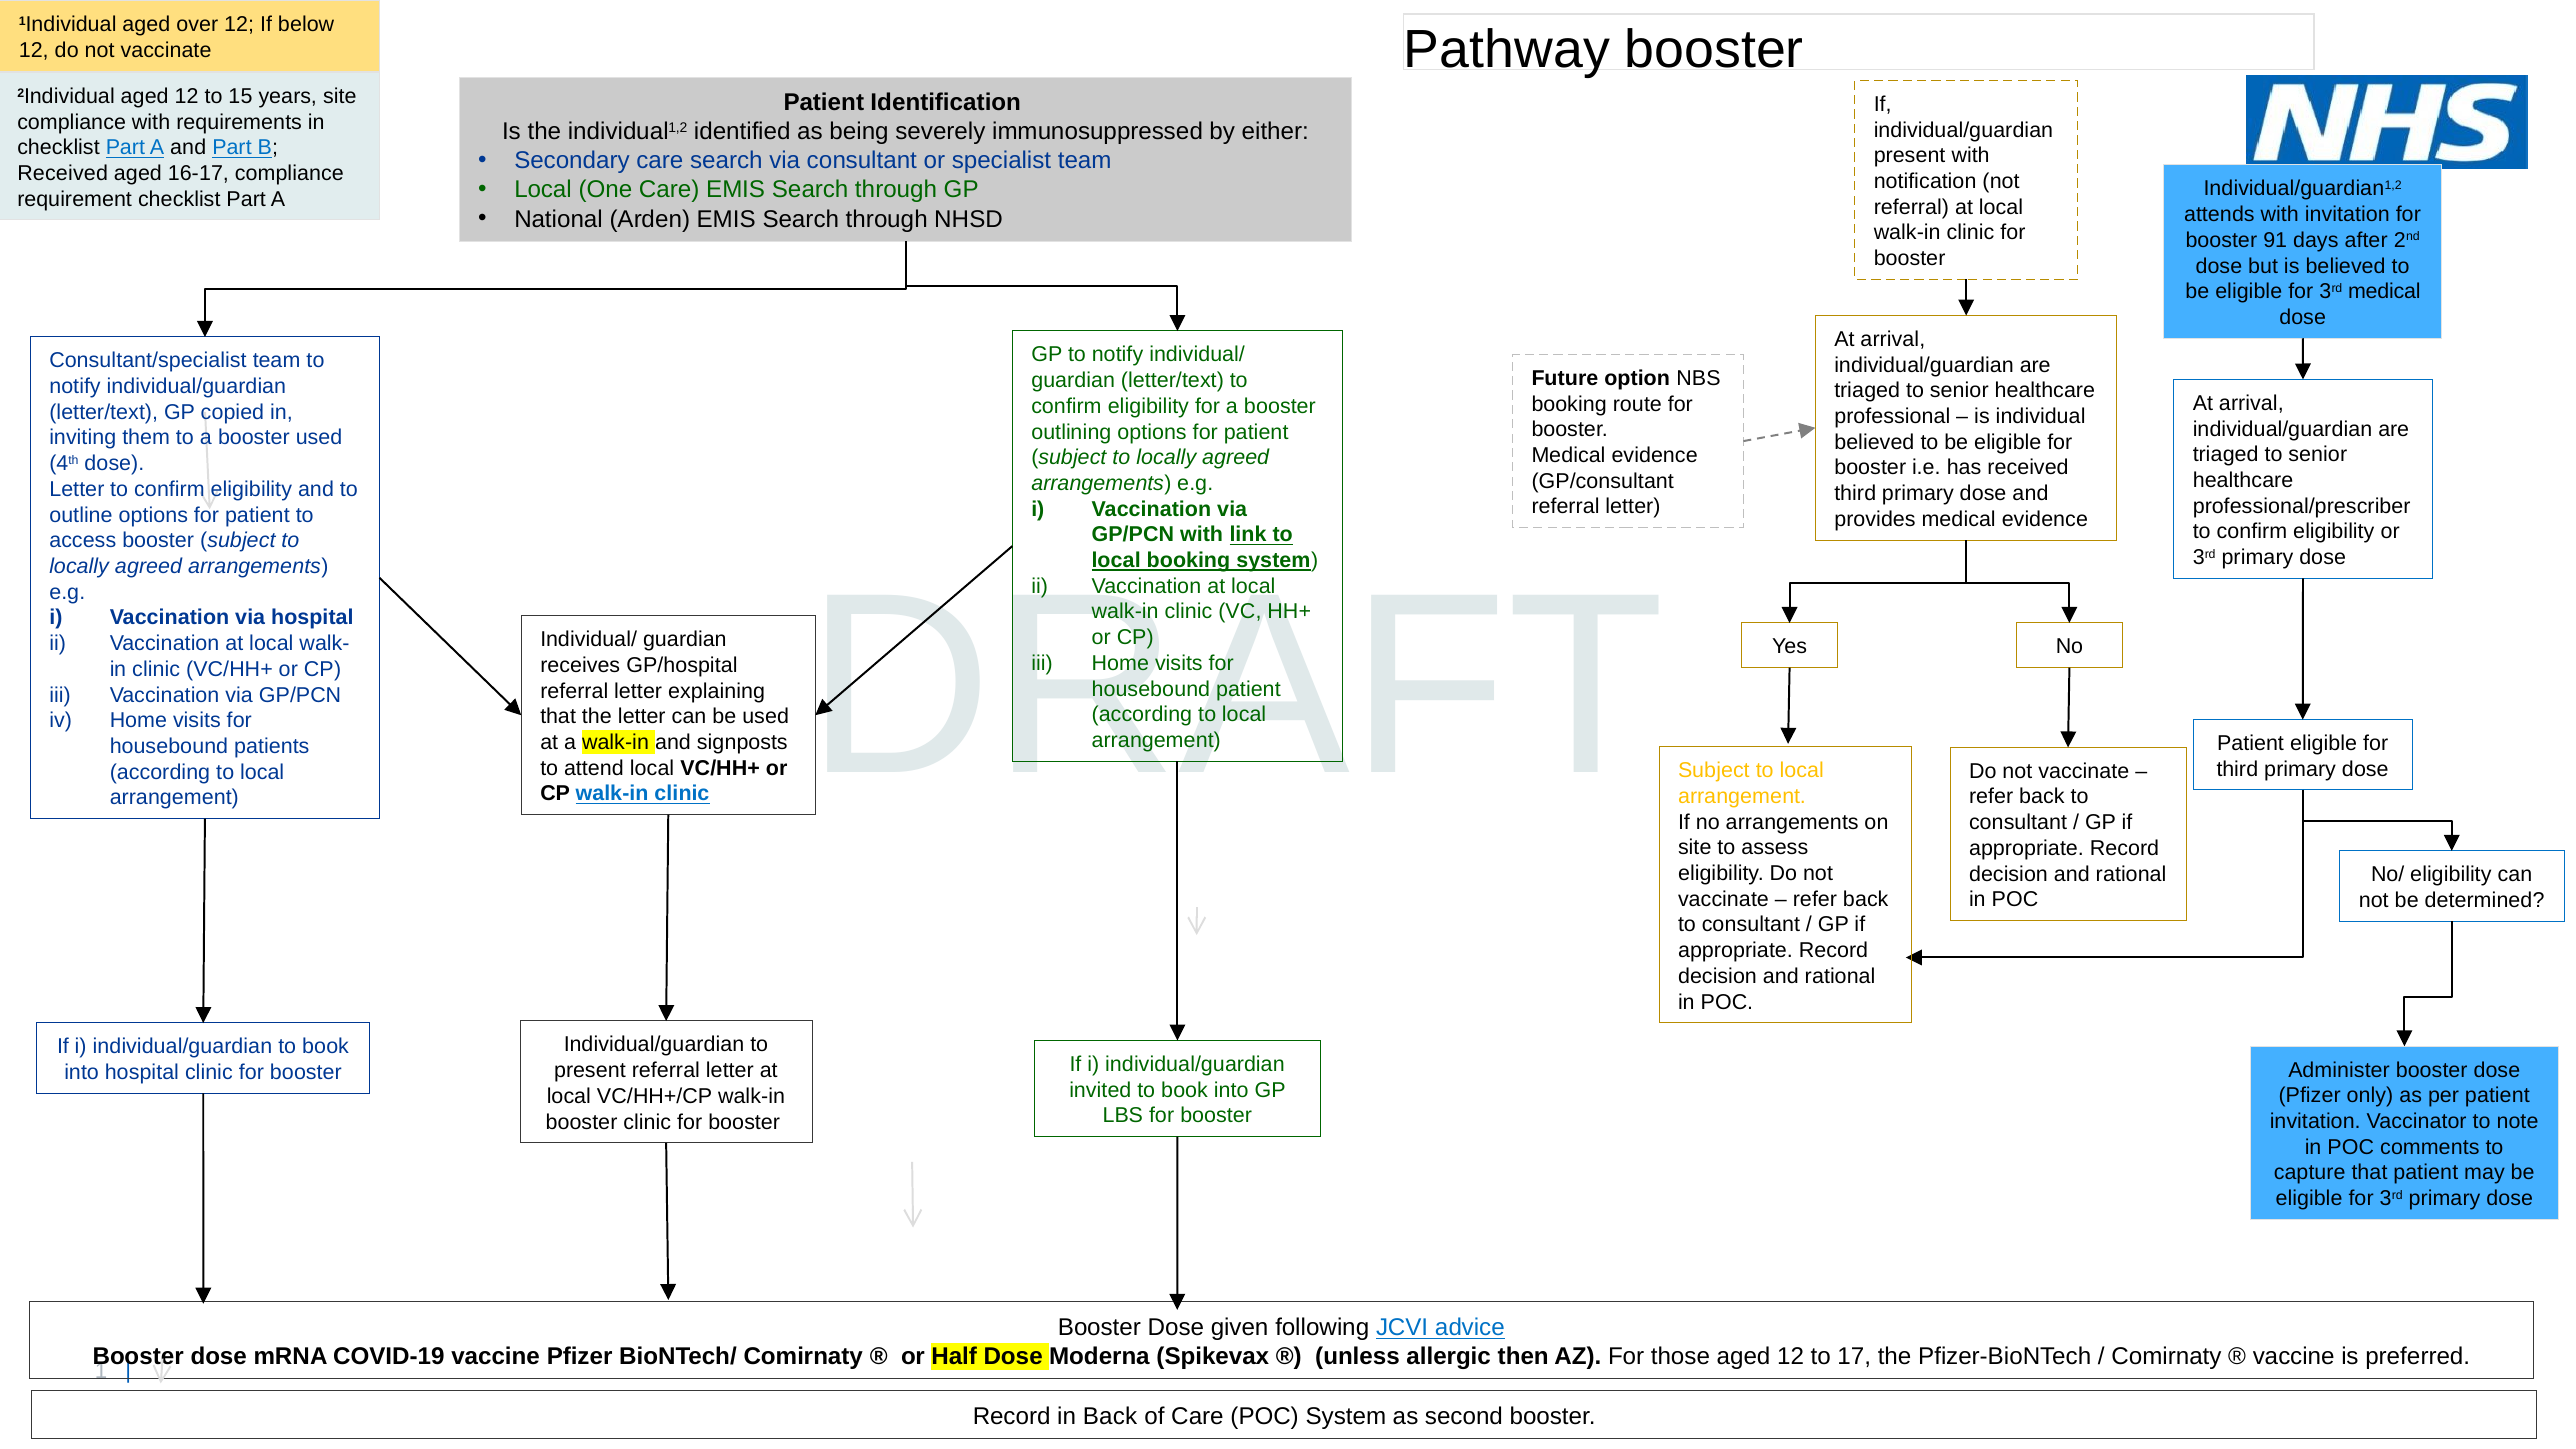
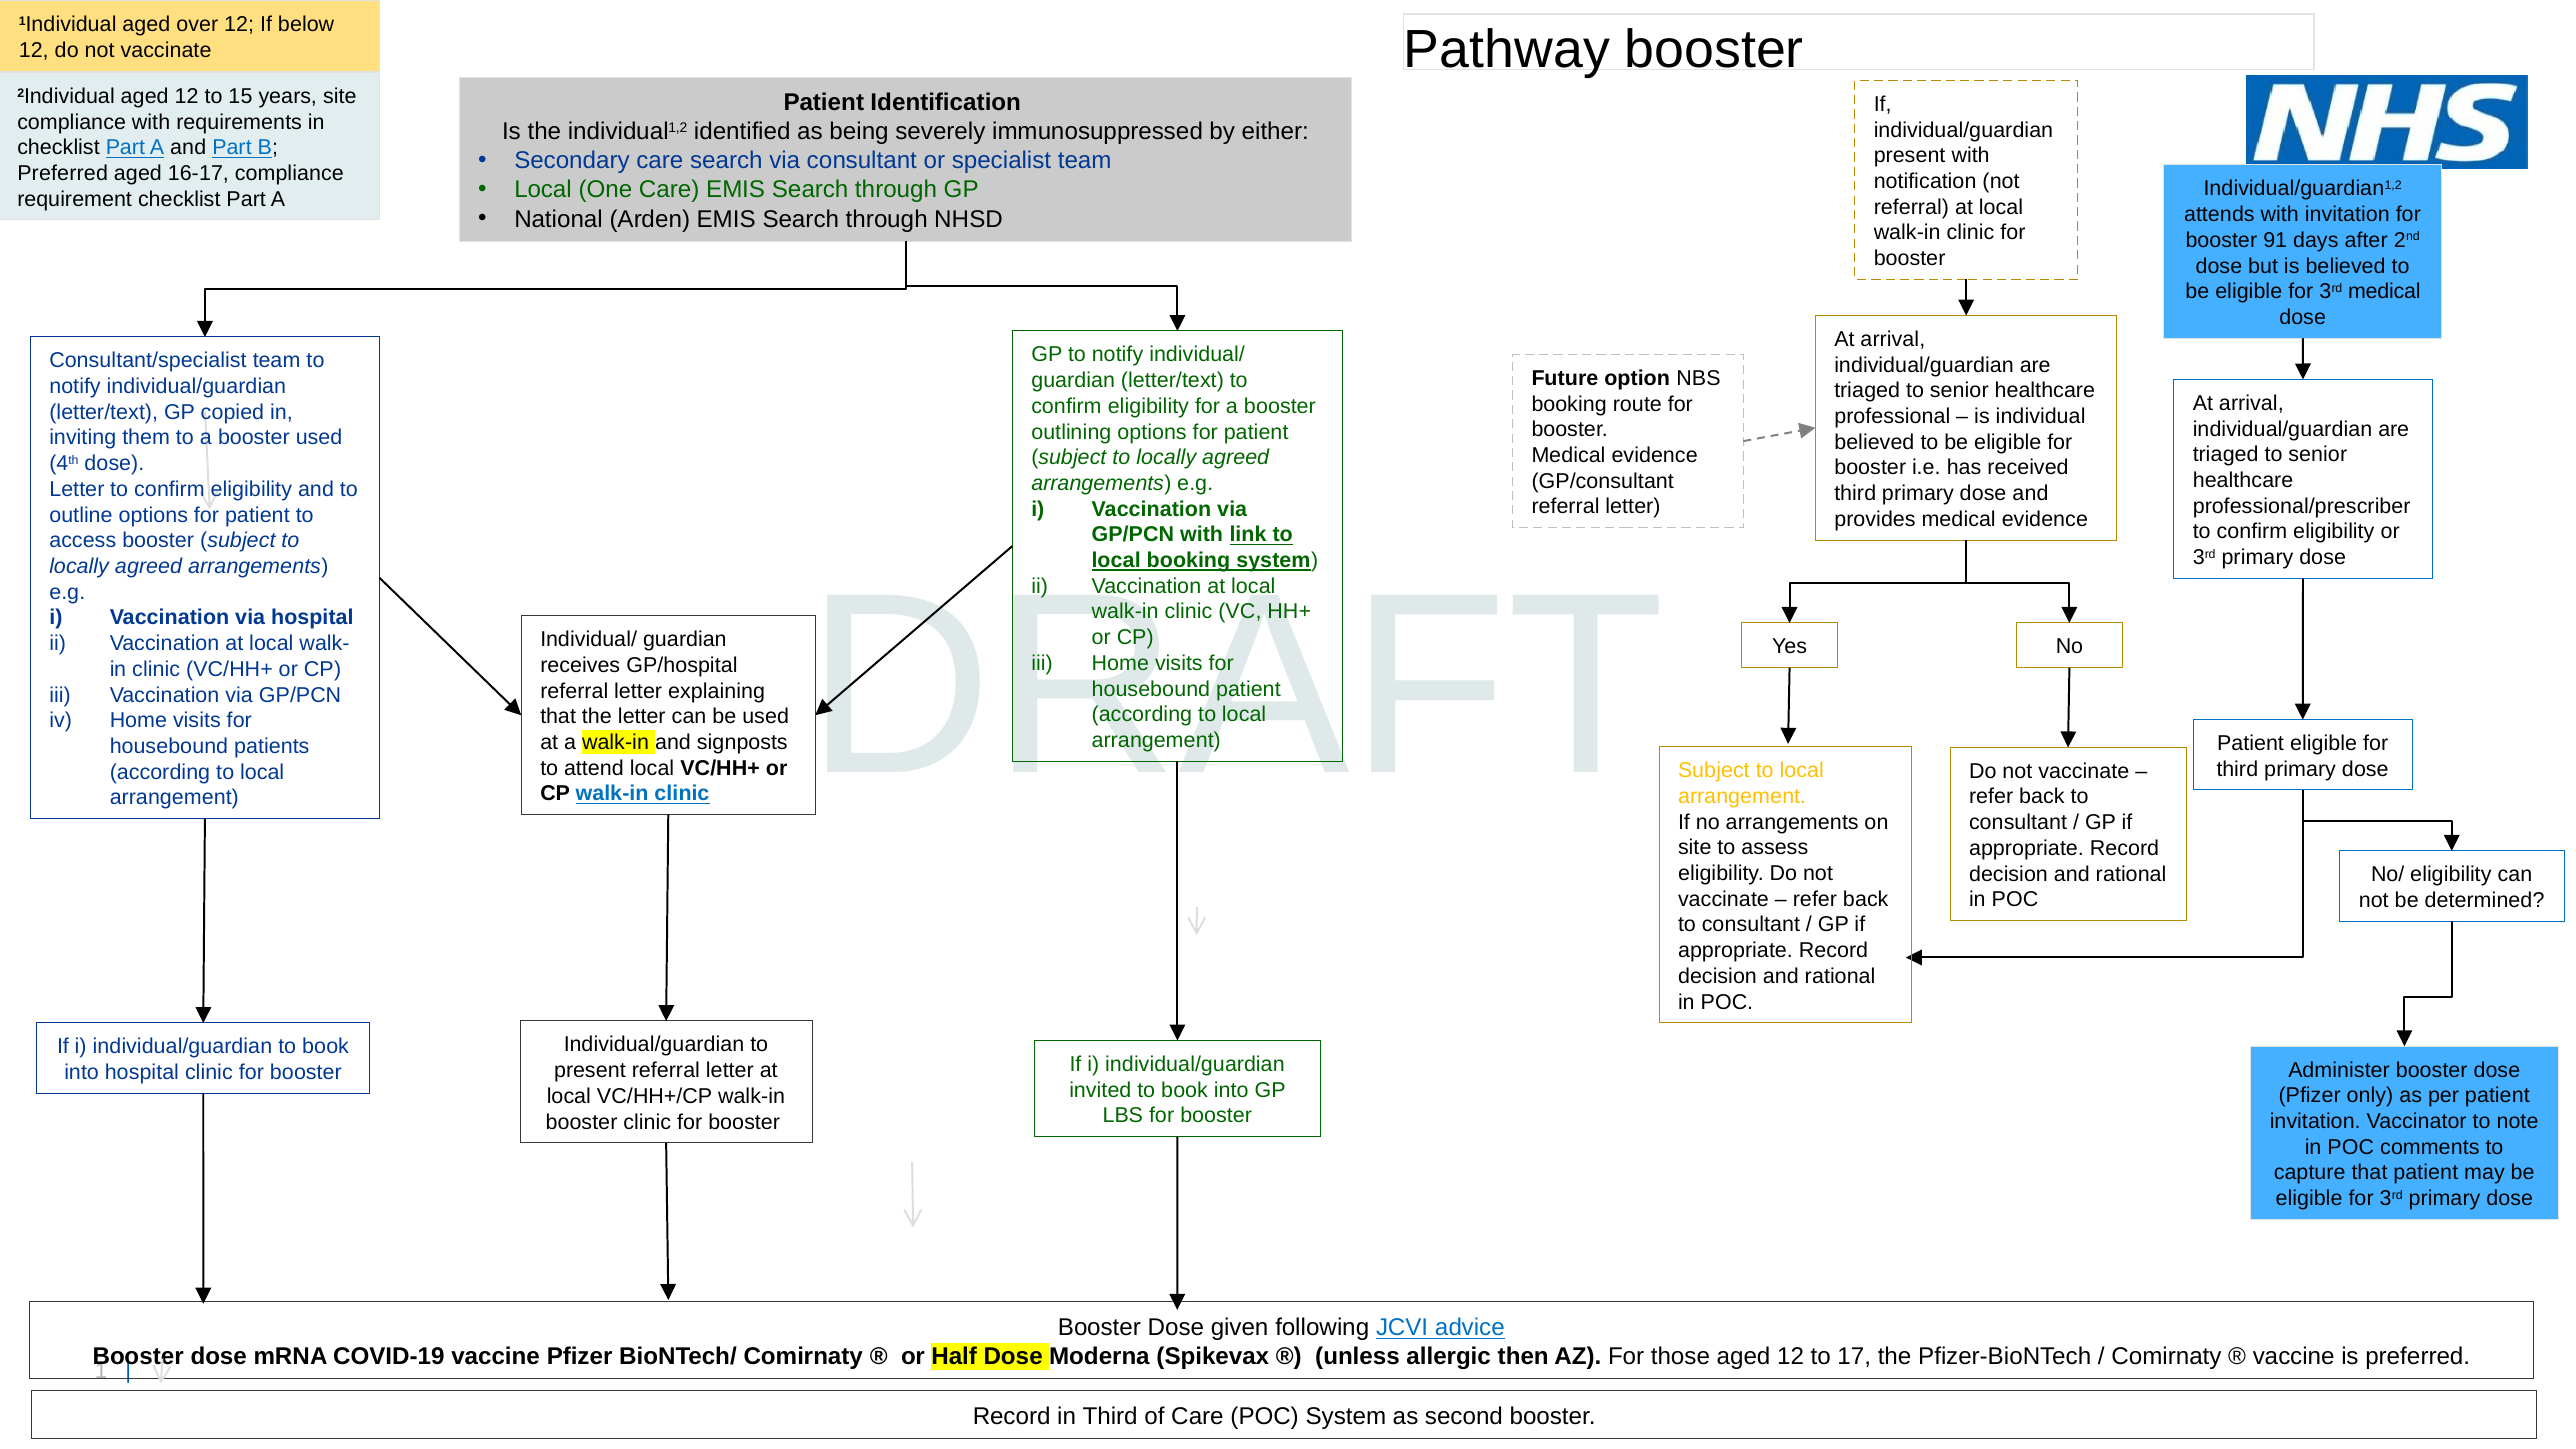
Received: Received -> Preferred (63, 173)
in Back: Back -> Third (1110, 1417)
